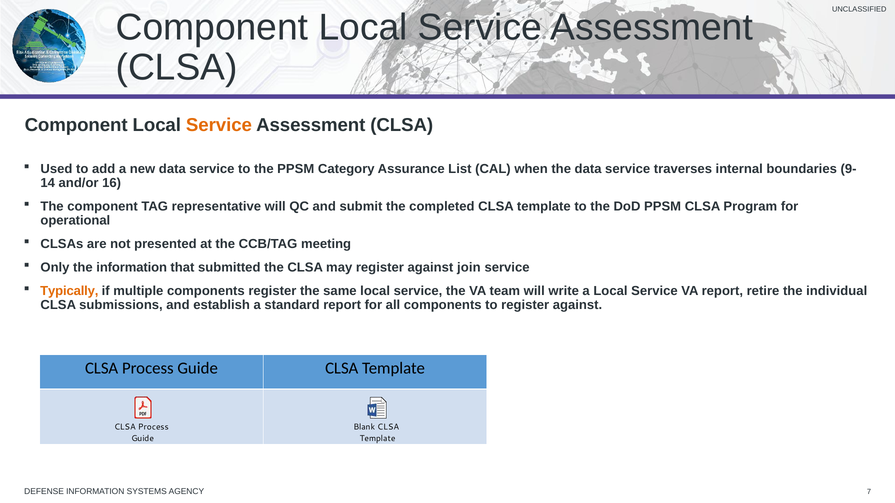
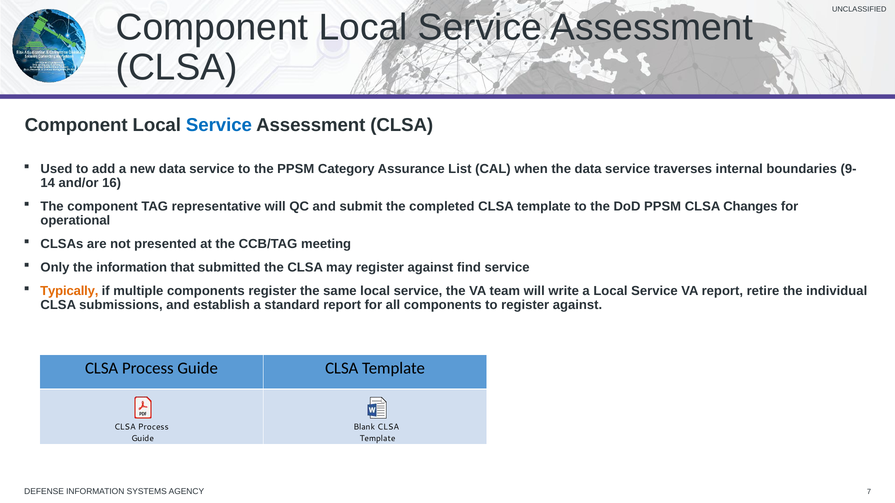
Service colour: orange -> blue (219, 125)
Program: Program -> Changes (750, 207)
join: join -> find (469, 268)
